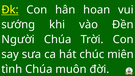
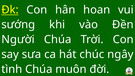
miên: miên -> ngây (120, 54)
